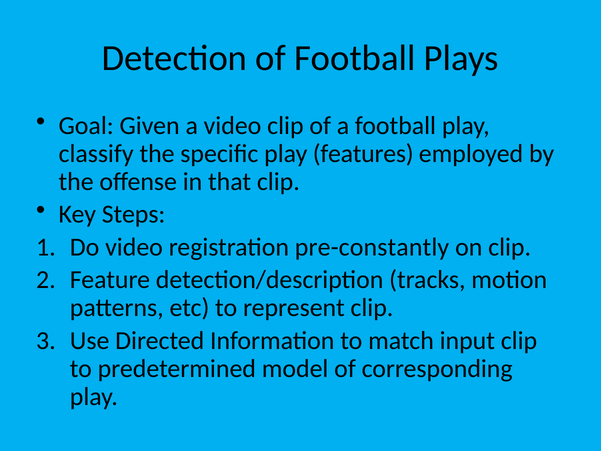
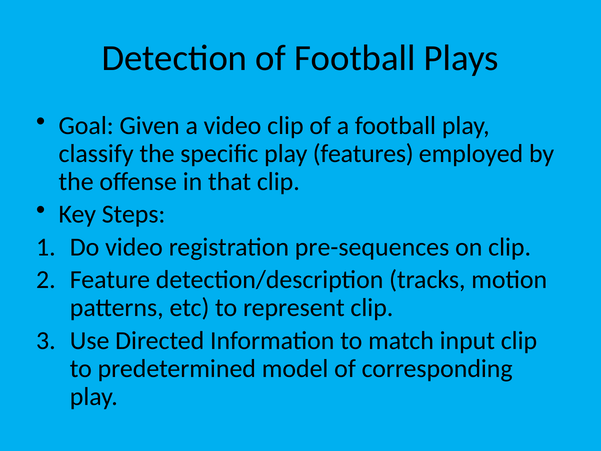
pre-constantly: pre-constantly -> pre-sequences (372, 247)
